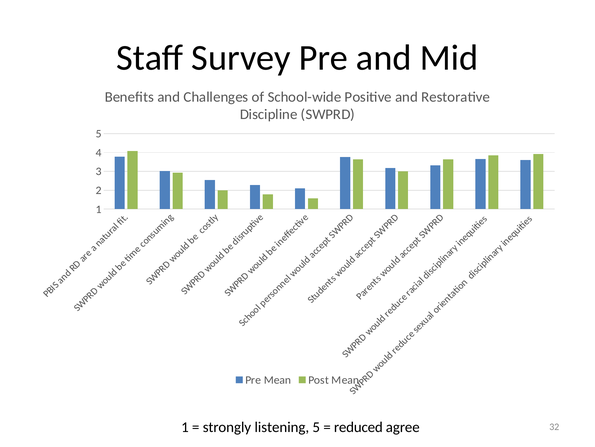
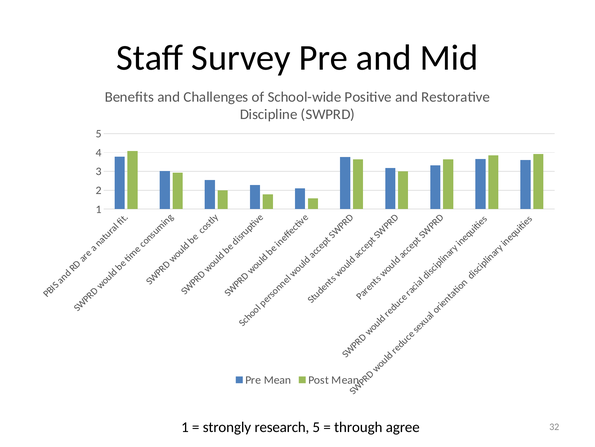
listening: listening -> research (282, 426)
reduced: reduced -> through (358, 426)
